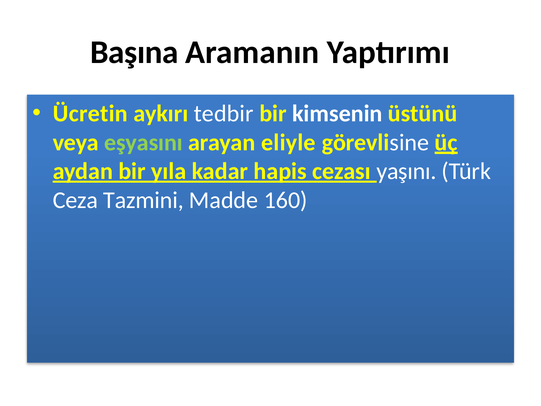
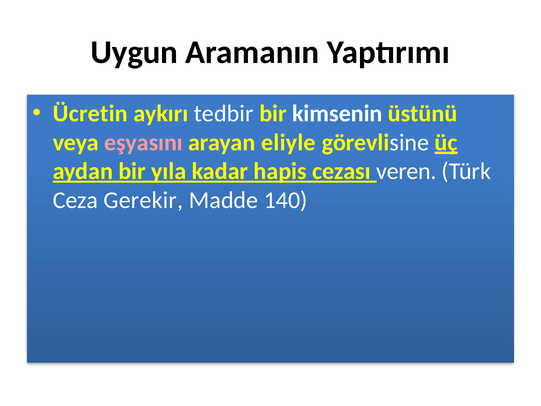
Başına: Başına -> Uygun (134, 52)
eşyasını colour: light green -> pink (143, 142)
yaşını: yaşını -> veren (406, 171)
Tazmini: Tazmini -> Gerekir (143, 200)
160: 160 -> 140 (286, 200)
